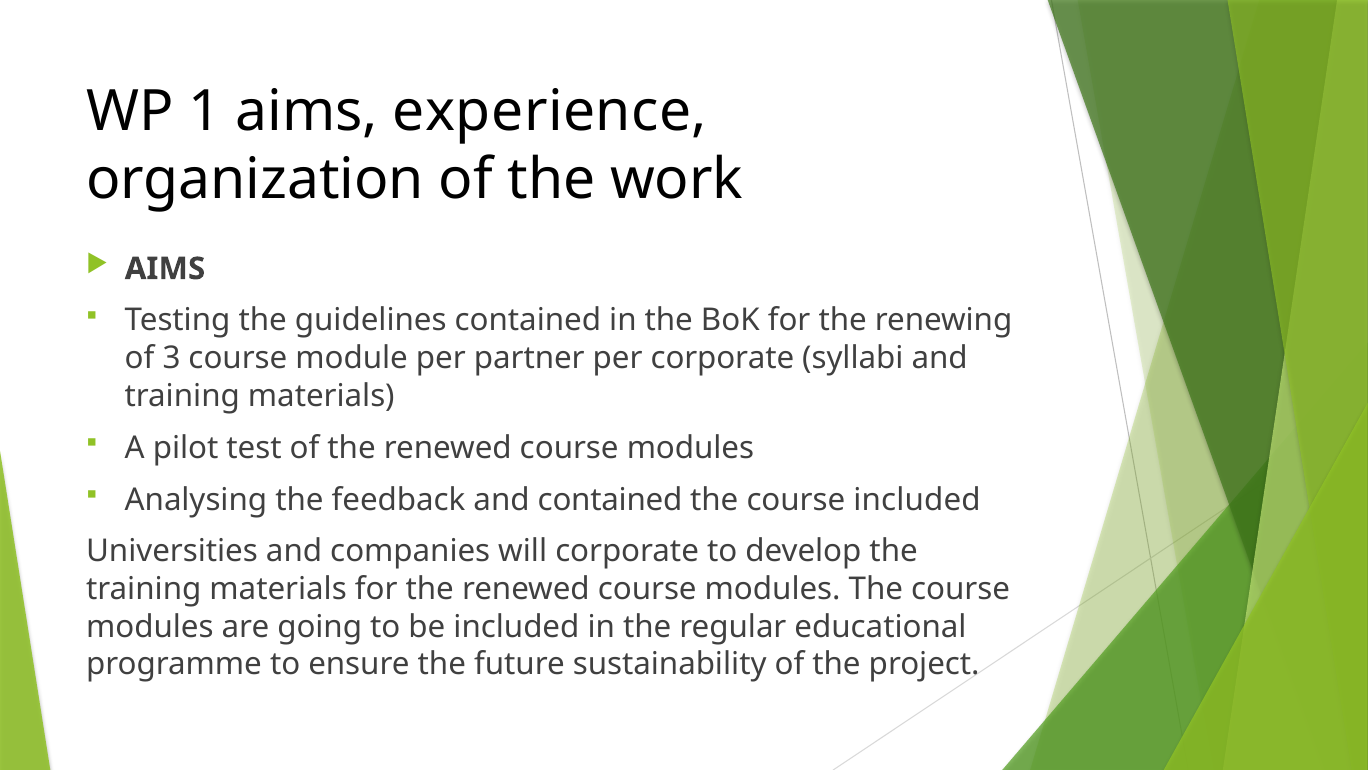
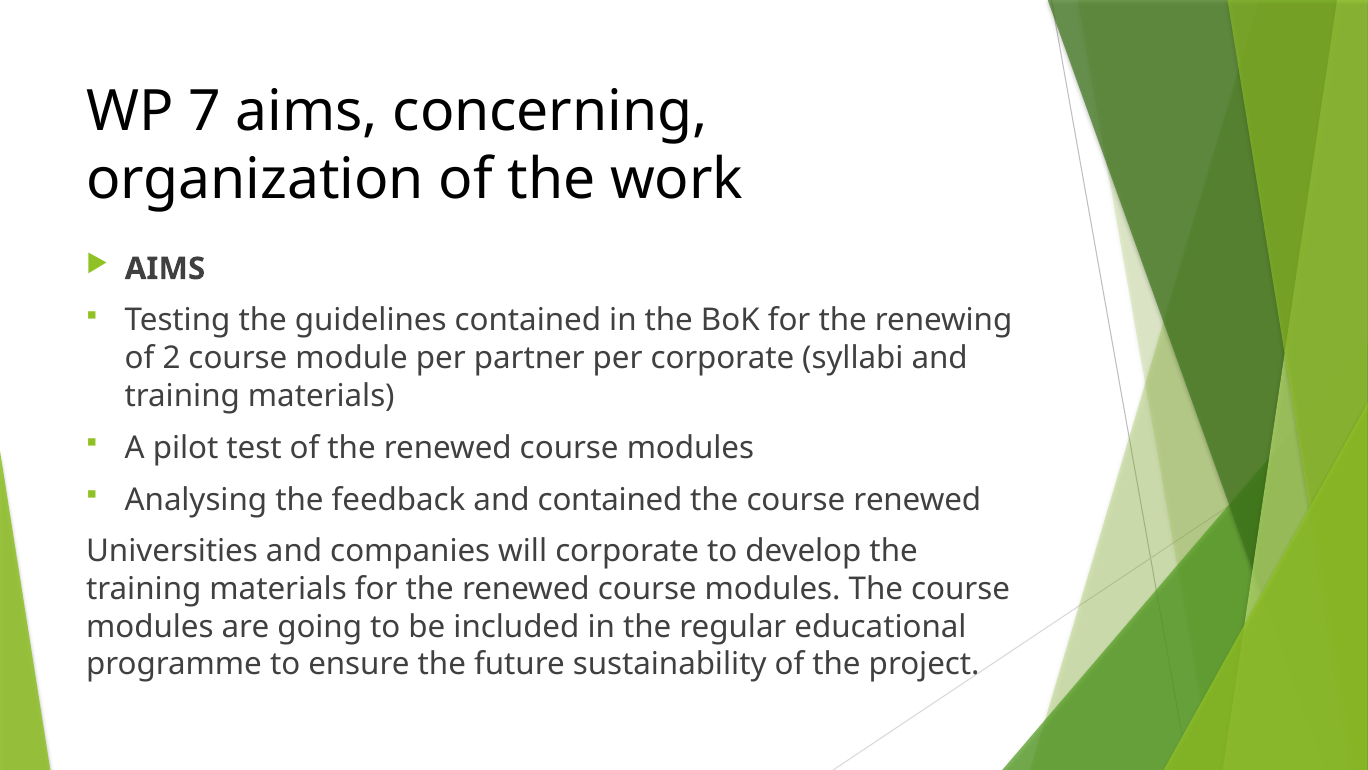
1: 1 -> 7 (205, 112)
experience: experience -> concerning (550, 112)
3: 3 -> 2 (171, 358)
course included: included -> renewed (917, 499)
